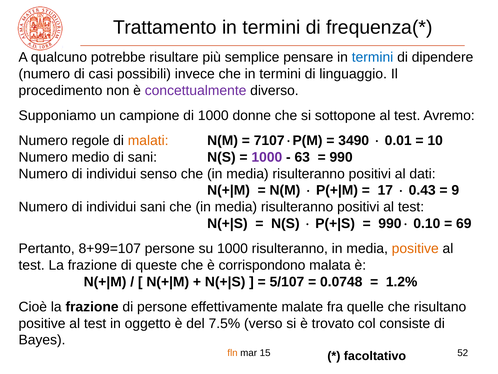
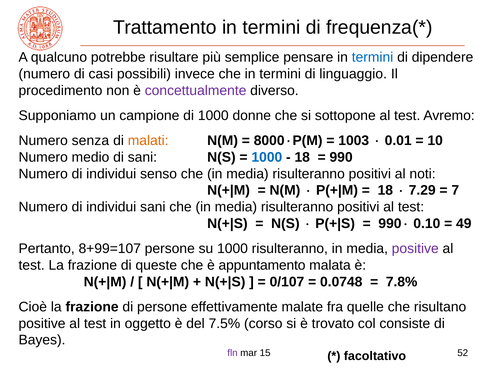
regole: regole -> senza (90, 140)
7107: 7107 -> 8000 (269, 140)
3490: 3490 -> 1003 (354, 140)
1000 colour: purple -> blue (267, 157)
63: 63 -> 18 (302, 157)
dati: dati -> noti (423, 174)
17: 17 -> 18 (385, 190)
0.43: 0.43 -> 7.29 (422, 190)
9: 9 -> 7 (455, 190)
69: 69 -> 49 (464, 223)
positive colour: orange -> purple (415, 248)
corrispondono: corrispondono -> appuntamento (262, 265)
5/107: 5/107 -> 0/107 (287, 281)
1.2%: 1.2% -> 7.8% (402, 281)
verso: verso -> corso (263, 323)
fln colour: orange -> purple (233, 353)
